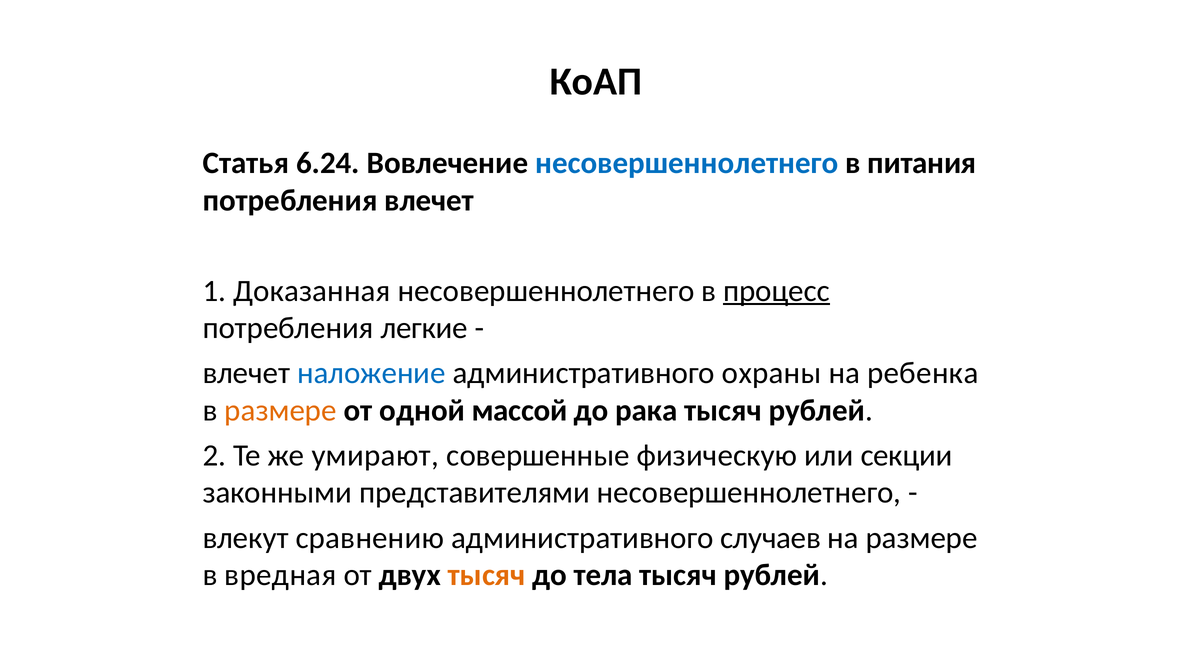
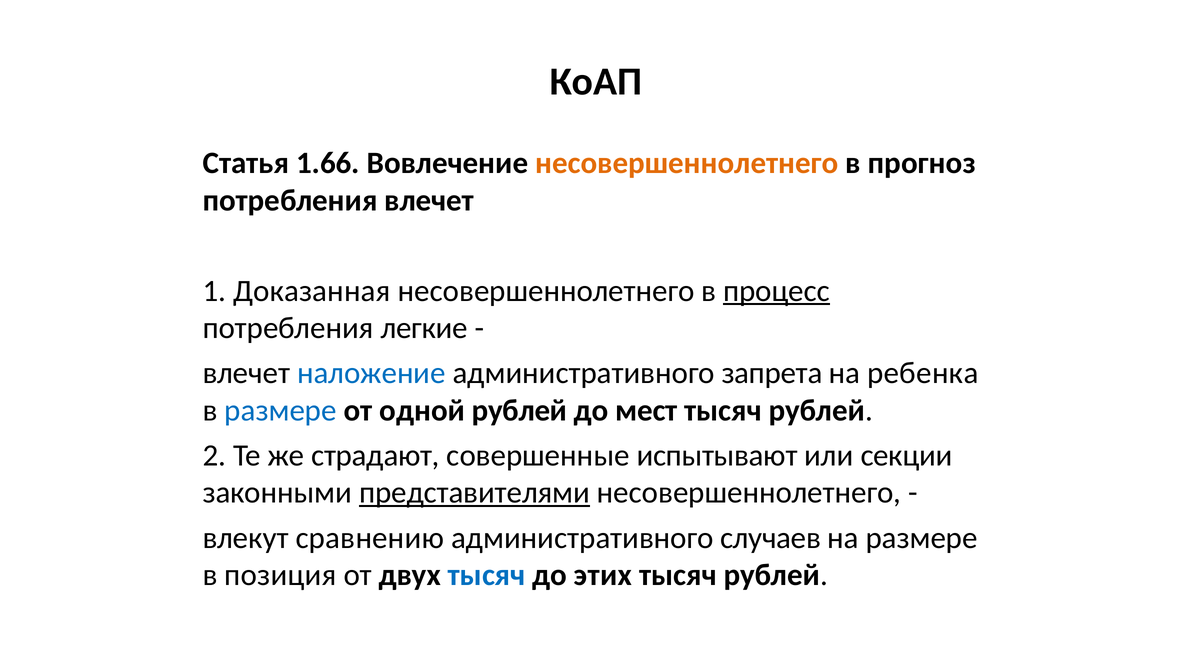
6.24: 6.24 -> 1.66 (328, 163)
несовершеннолетнего colour: blue -> orange (687, 163)
питания: питания -> прогноз (922, 163)
охраны: охраны -> запрета (772, 373)
размере colour: orange -> blue (281, 411)
одной массой: массой -> рублей (520, 411)
рака: рака -> мест (646, 411)
умирают: умирают -> страдают (375, 456)
физическую: физическую -> испытывают (717, 456)
представителями underline: none -> present (475, 493)
вредная: вредная -> позиция (280, 576)
тысяч colour: orange -> blue (487, 576)
тела: тела -> этих (603, 576)
